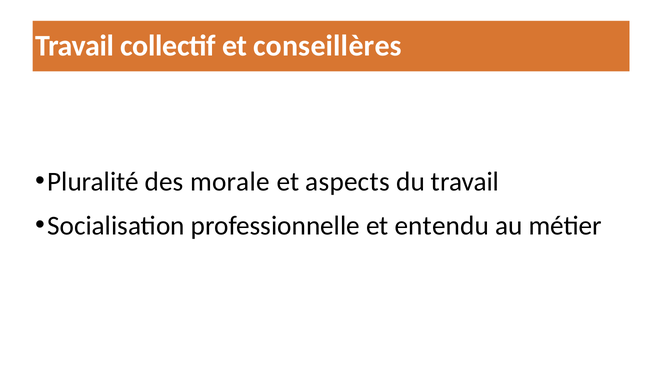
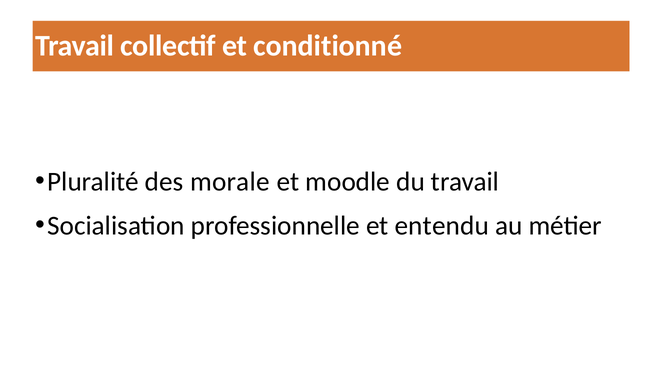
conseillères: conseillères -> conditionné (328, 46)
aspects: aspects -> moodle (348, 182)
